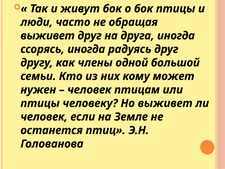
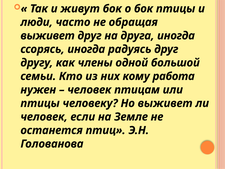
может: может -> работа (174, 76)
